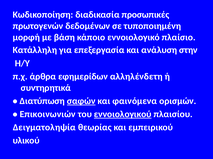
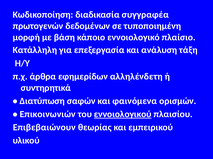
προσωπικές: προσωπικές -> συγγραφέα (145, 15)
στην: στην -> τάξη (188, 50)
σαφών underline: present -> none (81, 101)
Δειγματοληψία: Δειγματοληψία -> Επιβεβαιώνουν (44, 128)
